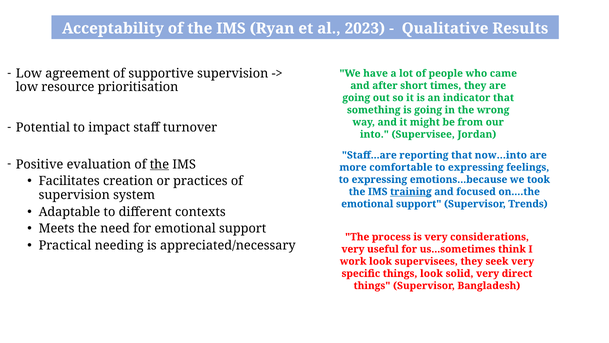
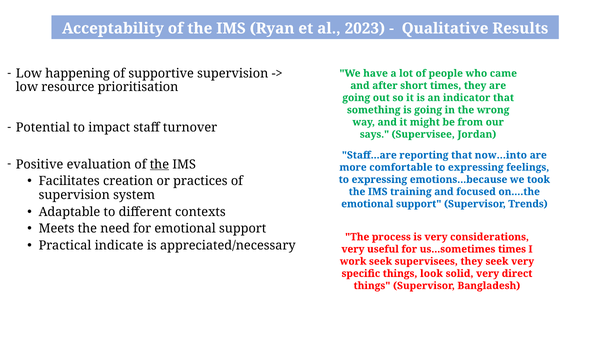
agreement: agreement -> happening (78, 73)
into: into -> says (375, 134)
training underline: present -> none (411, 191)
needing: needing -> indicate (119, 245)
us...sometimes think: think -> times (512, 249)
work look: look -> seek (381, 261)
